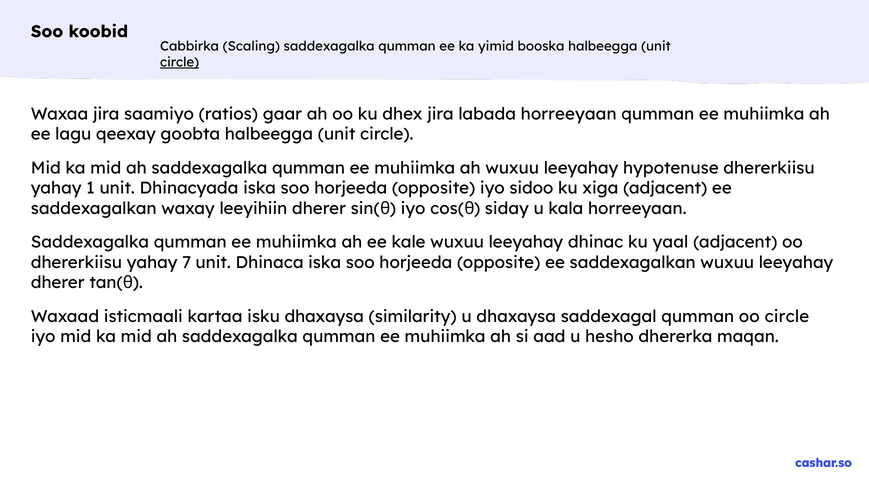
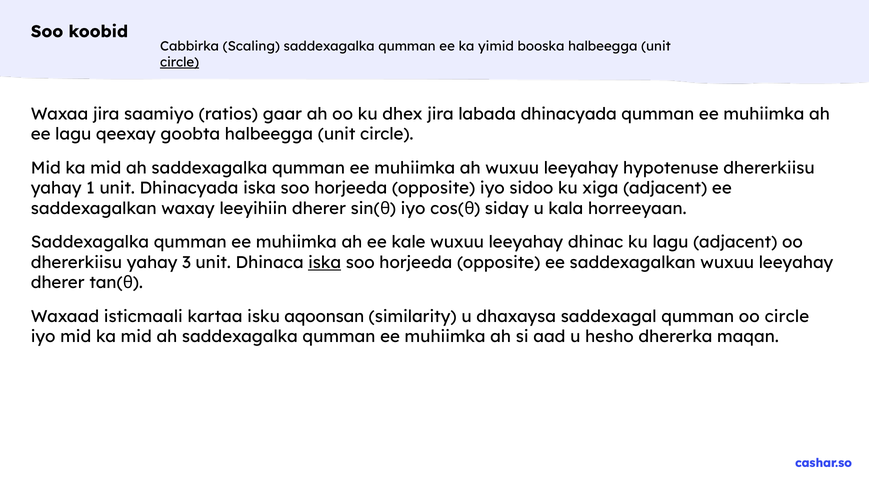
labada horreeyaan: horreeyaan -> dhinacyada (569, 114)
ku yaal: yaal -> lagu (670, 242)
7: 7 -> 3 (187, 262)
iska underline: none -> present (325, 262)
isku dhaxaysa: dhaxaysa -> aqoonsan (324, 316)
